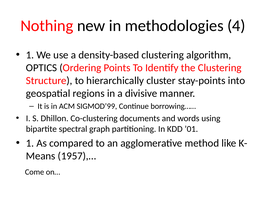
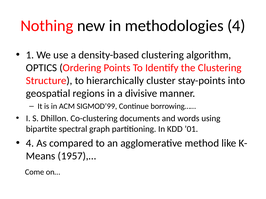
1: 1 -> 4 (30, 144)
